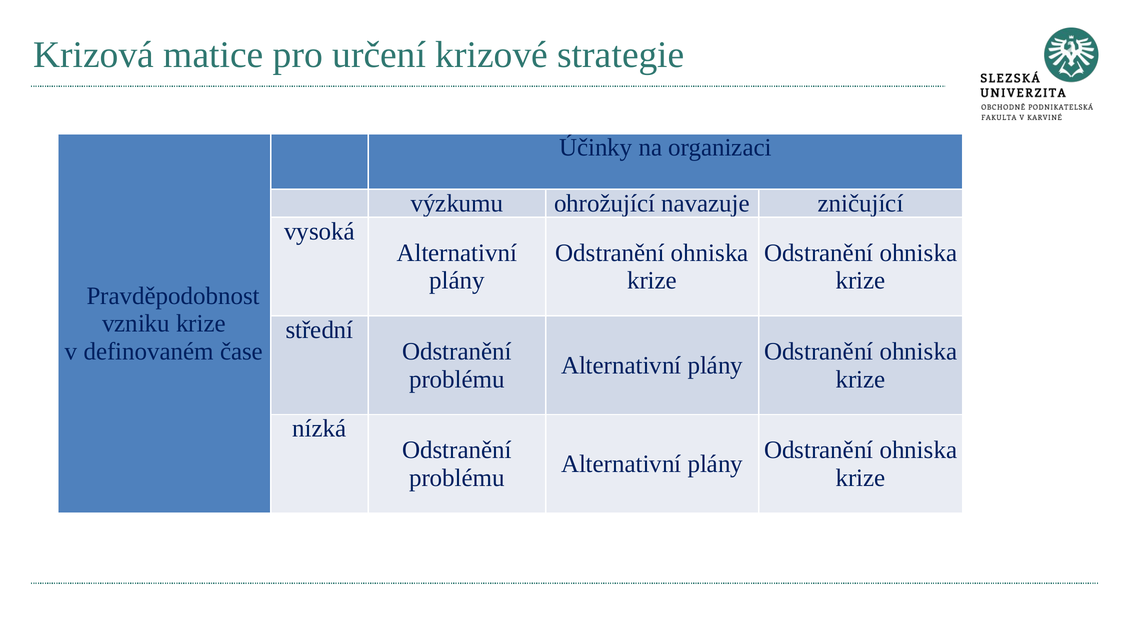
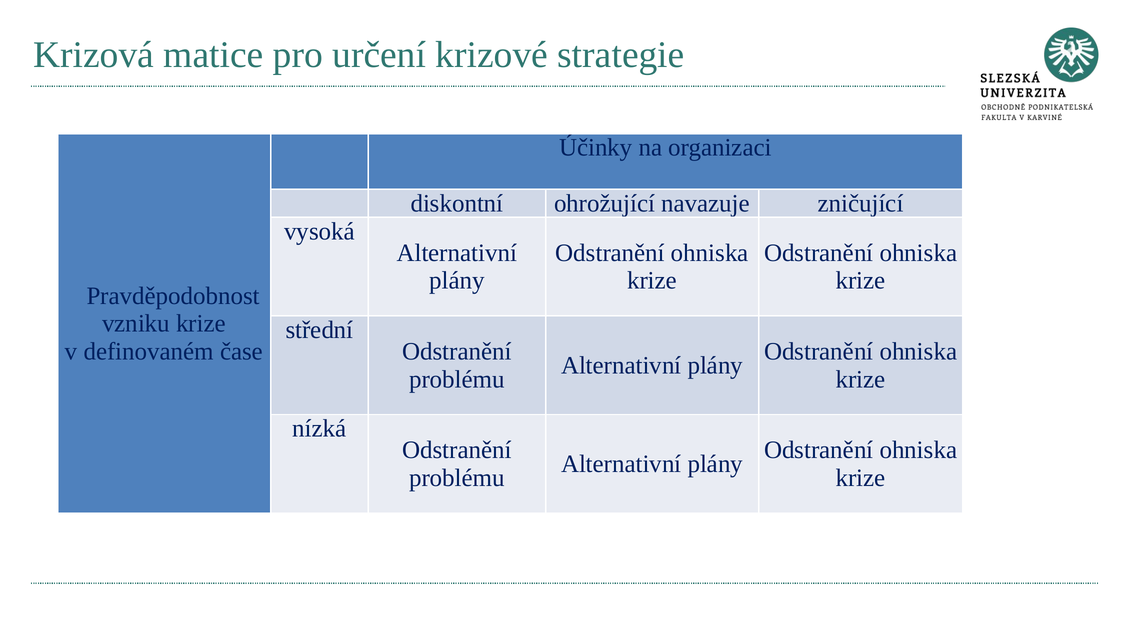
výzkumu: výzkumu -> diskontní (457, 203)
